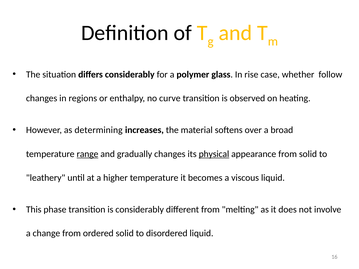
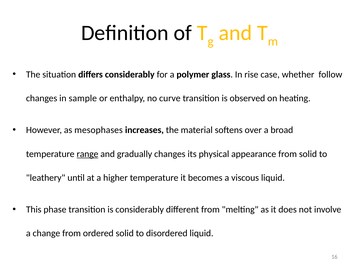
regions: regions -> sample (83, 98)
determining: determining -> mesophases (99, 130)
physical underline: present -> none (214, 154)
